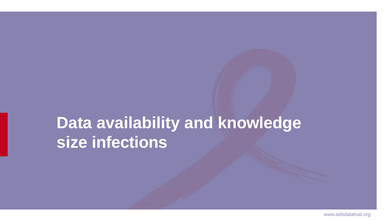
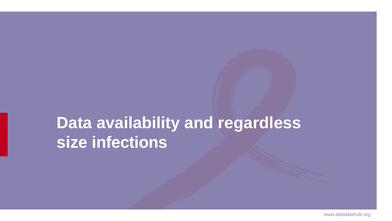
knowledge: knowledge -> regardless (260, 123)
